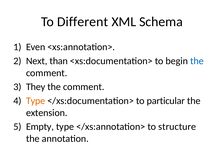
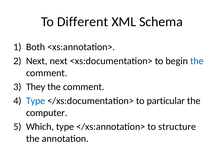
Even: Even -> Both (36, 47)
Next than: than -> next (59, 61)
Type colour: orange -> blue (36, 101)
extension: extension -> computer (47, 113)
Empty: Empty -> Which (40, 127)
